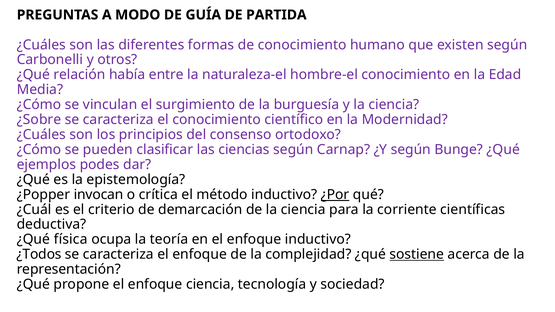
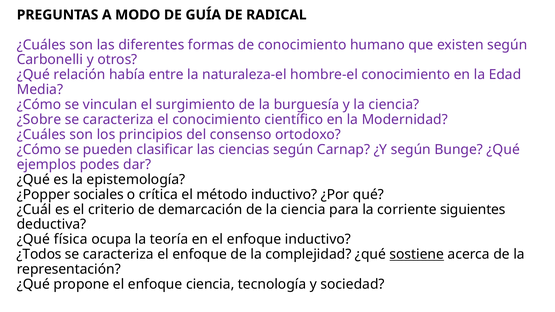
PARTIDA: PARTIDA -> RADICAL (276, 15)
invocan: invocan -> sociales (99, 195)
¿Por underline: present -> none (335, 195)
científicas: científicas -> siguientes (473, 210)
